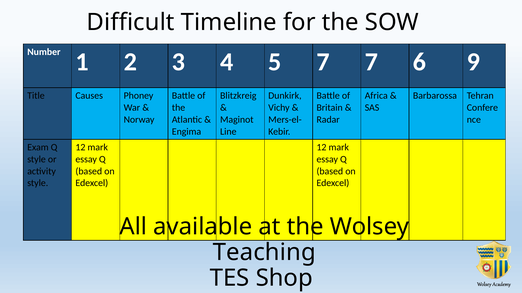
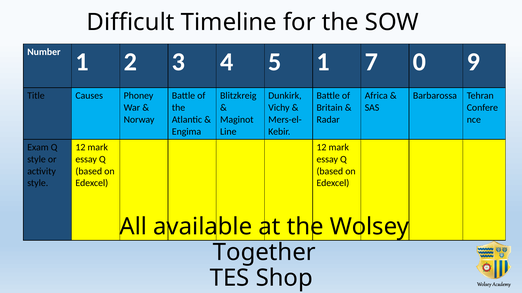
5 7: 7 -> 1 (323, 62)
6: 6 -> 0 (420, 62)
Teaching: Teaching -> Together (264, 253)
